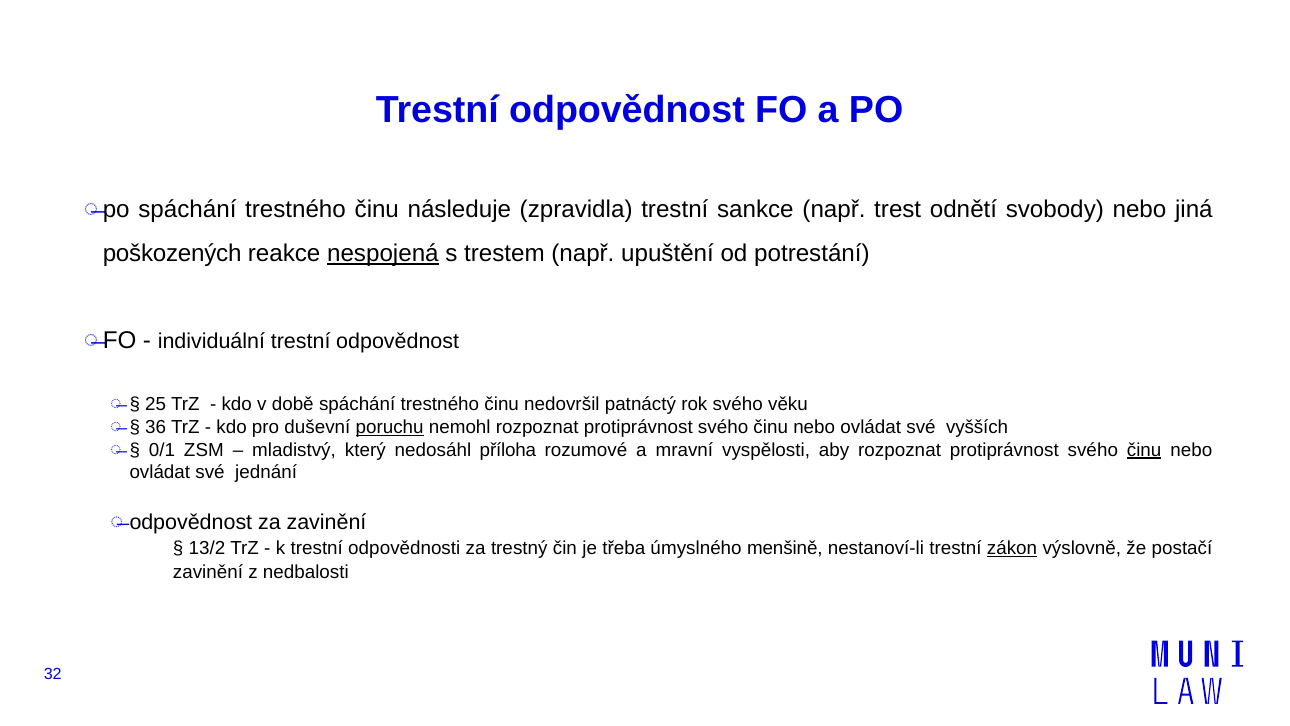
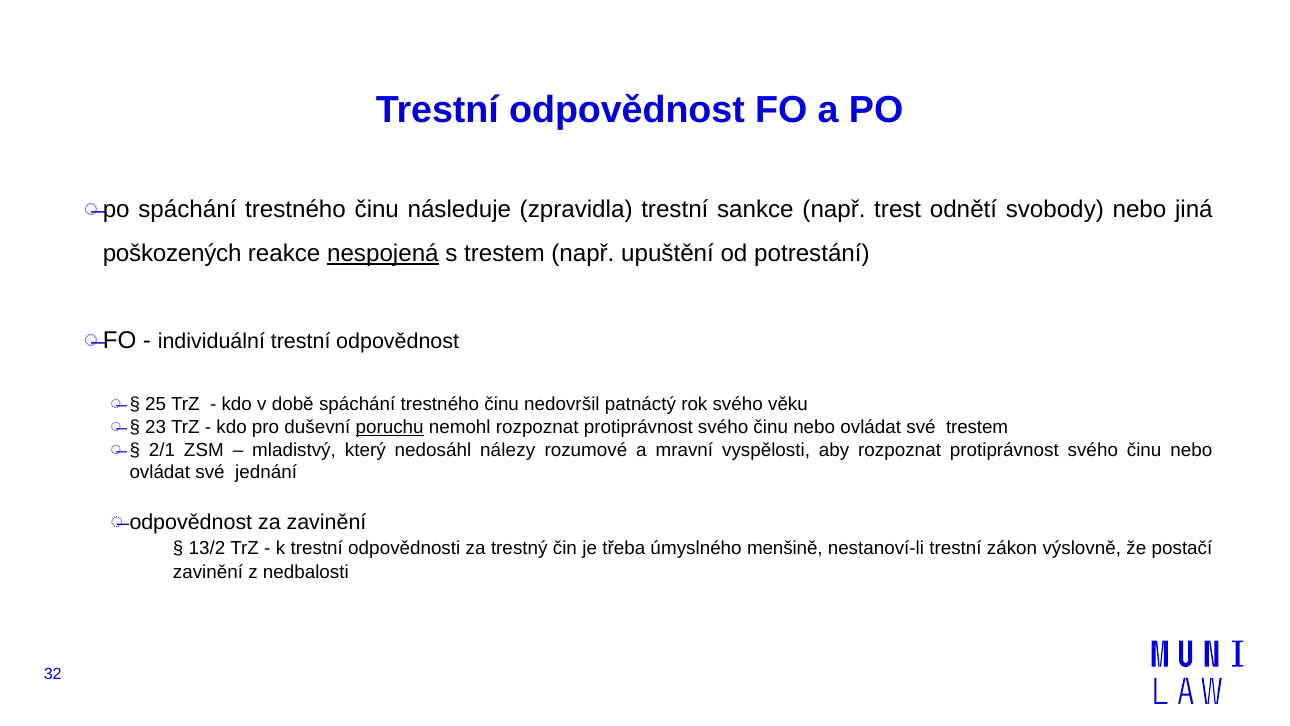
36: 36 -> 23 (156, 427)
své vyšších: vyšších -> trestem (977, 427)
0/1: 0/1 -> 2/1 (162, 450)
příloha: příloha -> nálezy (508, 450)
činu underline: present -> none (1144, 450)
zákon underline: present -> none (1012, 548)
